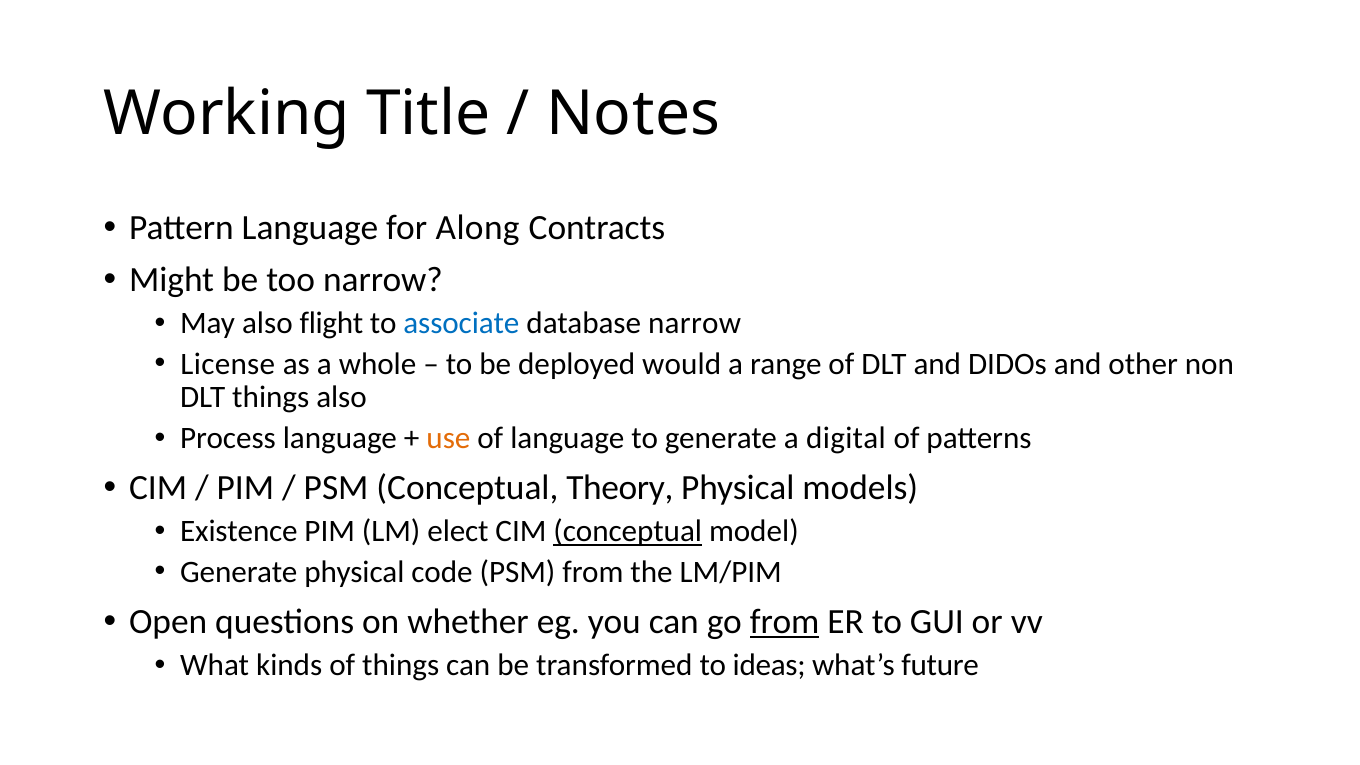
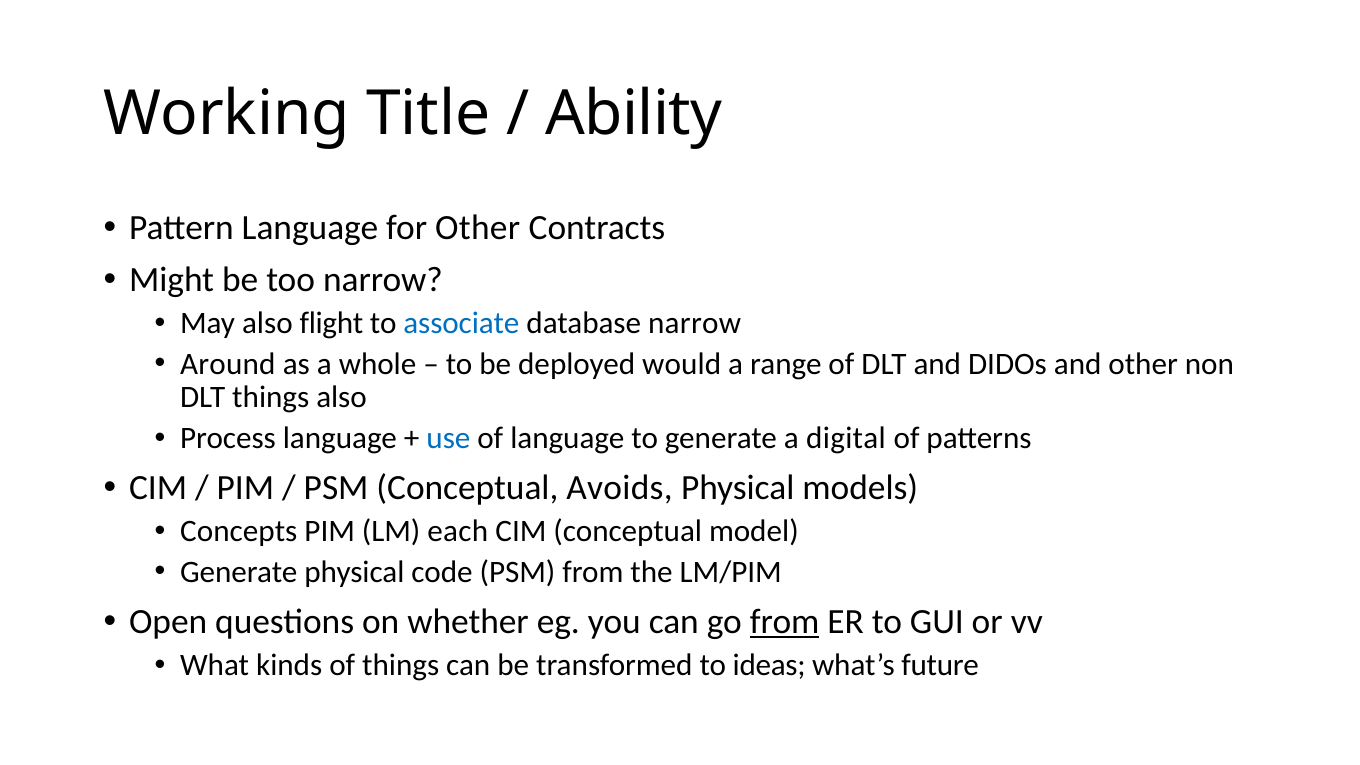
Notes: Notes -> Ability (634, 114)
for Along: Along -> Other (478, 228)
License: License -> Around (228, 364)
use colour: orange -> blue (448, 438)
Theory: Theory -> Avoids (620, 488)
Existence: Existence -> Concepts (239, 531)
elect: elect -> each (458, 531)
conceptual underline: present -> none (628, 531)
